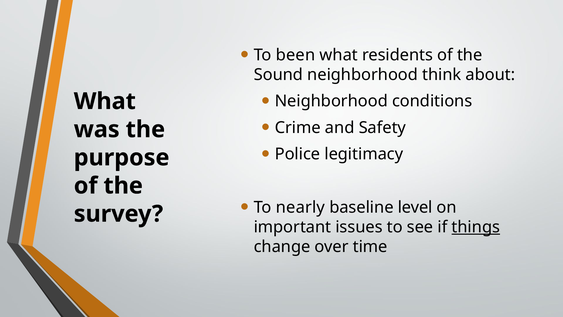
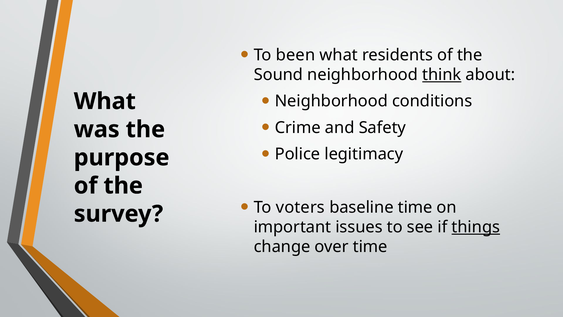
think underline: none -> present (442, 75)
nearly: nearly -> voters (300, 207)
baseline level: level -> time (415, 207)
